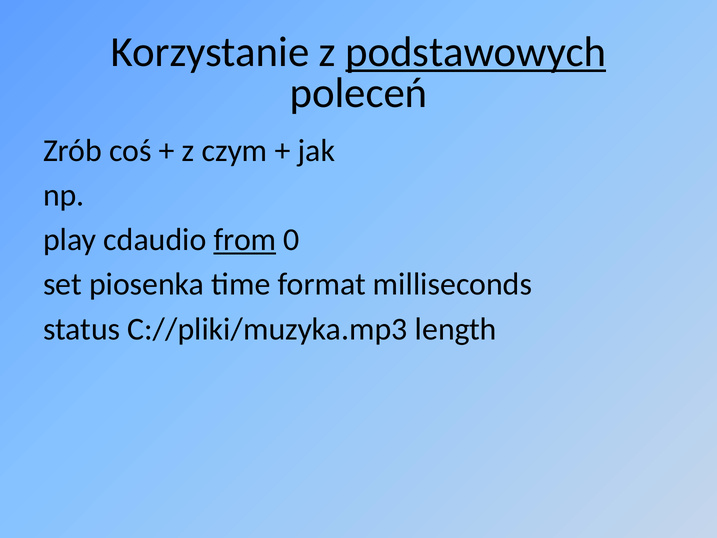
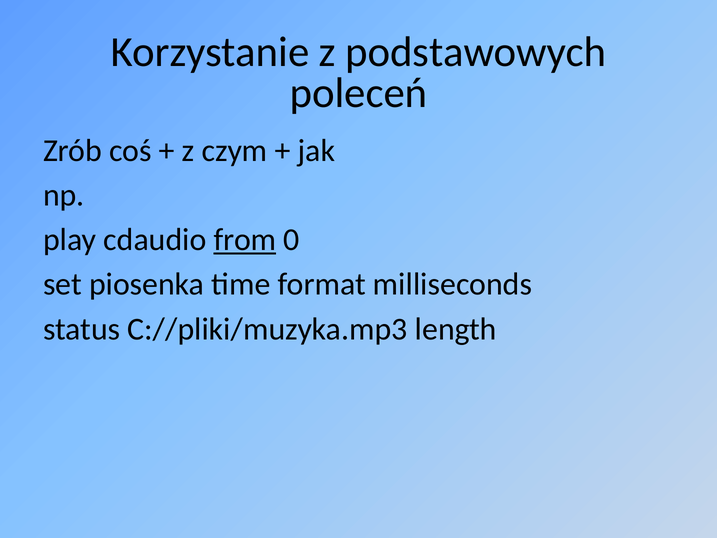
podstawowych underline: present -> none (476, 52)
